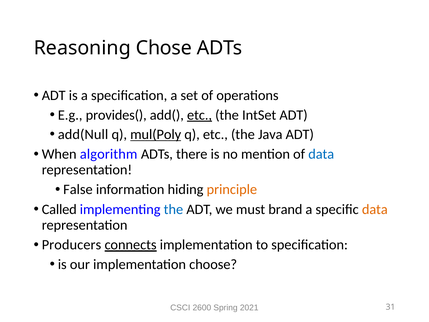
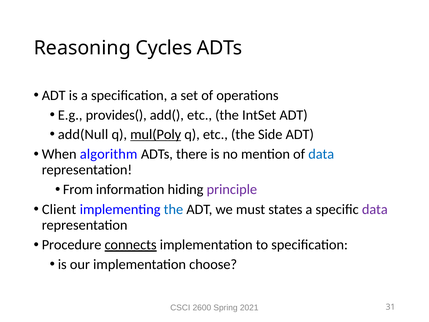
Chose: Chose -> Cycles (164, 48)
etc underline: present -> none (200, 115)
Java: Java -> Side (270, 134)
False: False -> From (78, 189)
principle colour: orange -> purple (232, 189)
Called: Called -> Client (59, 209)
brand: brand -> states (285, 209)
data colour: orange -> purple (375, 209)
Producers: Producers -> Procedure (72, 245)
